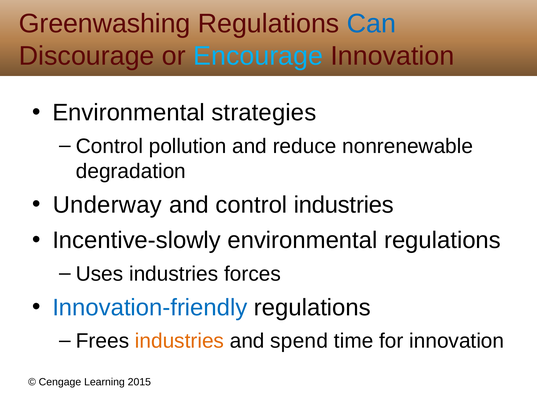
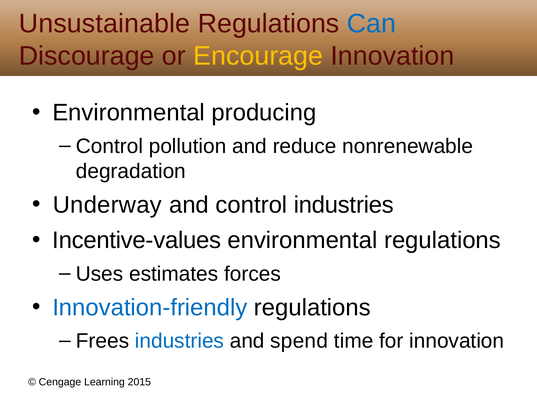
Greenwashing: Greenwashing -> Unsustainable (105, 24)
Encourage colour: light blue -> yellow (258, 56)
strategies: strategies -> producing (264, 113)
Incentive-slowly: Incentive-slowly -> Incentive-values (137, 240)
Uses industries: industries -> estimates (174, 274)
industries colour: orange -> blue (179, 341)
